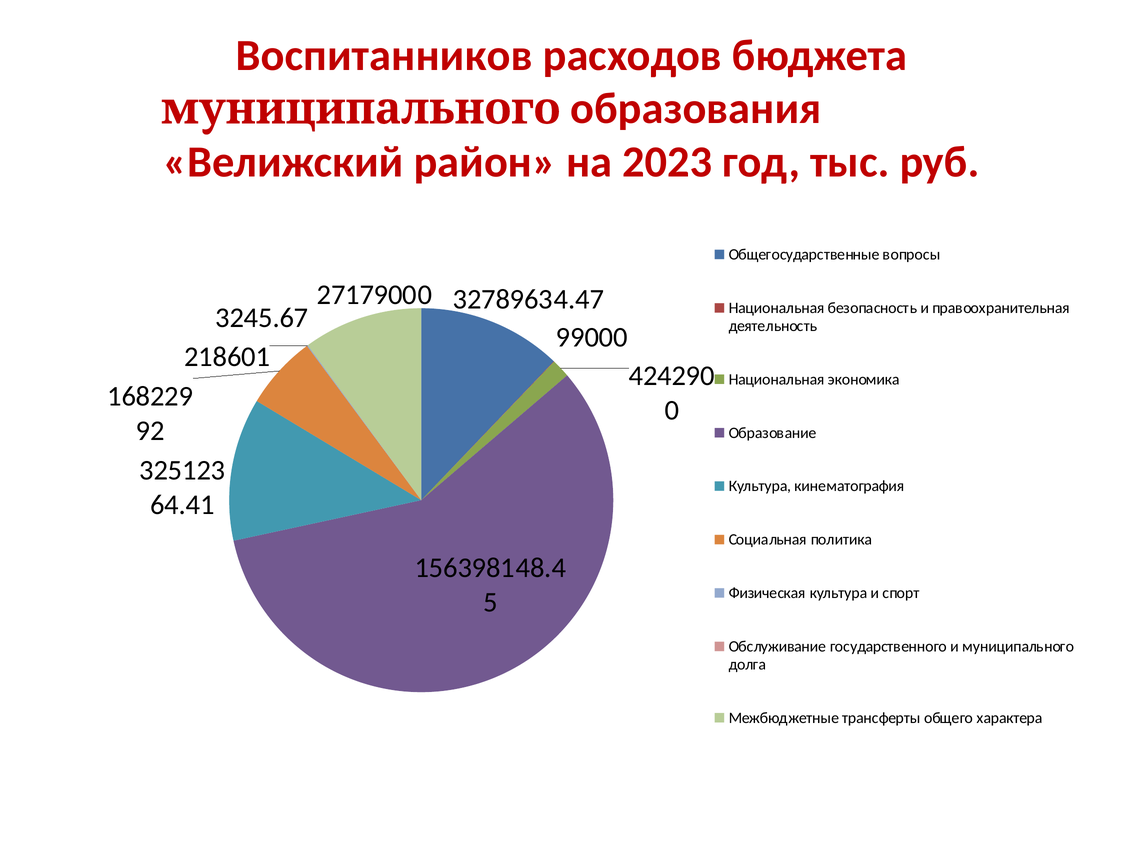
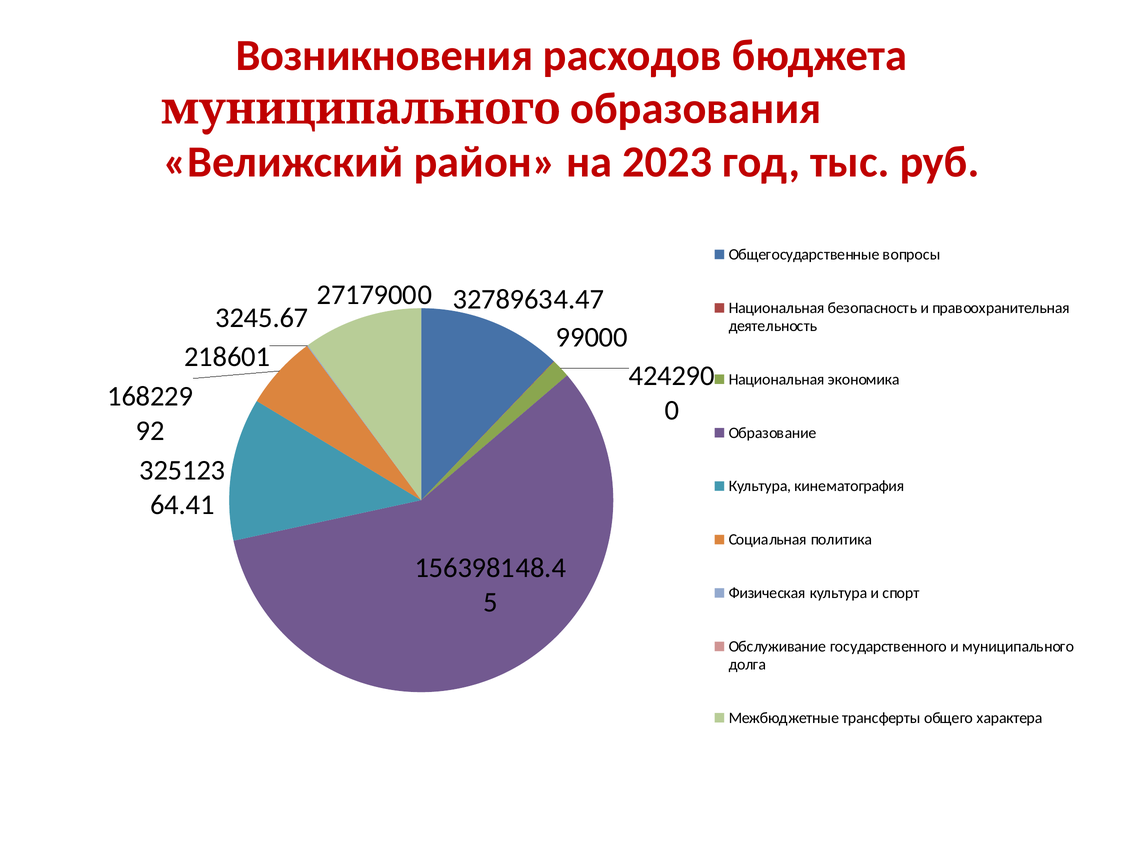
Воспитанников: Воспитанников -> Возникновения (384, 55)
